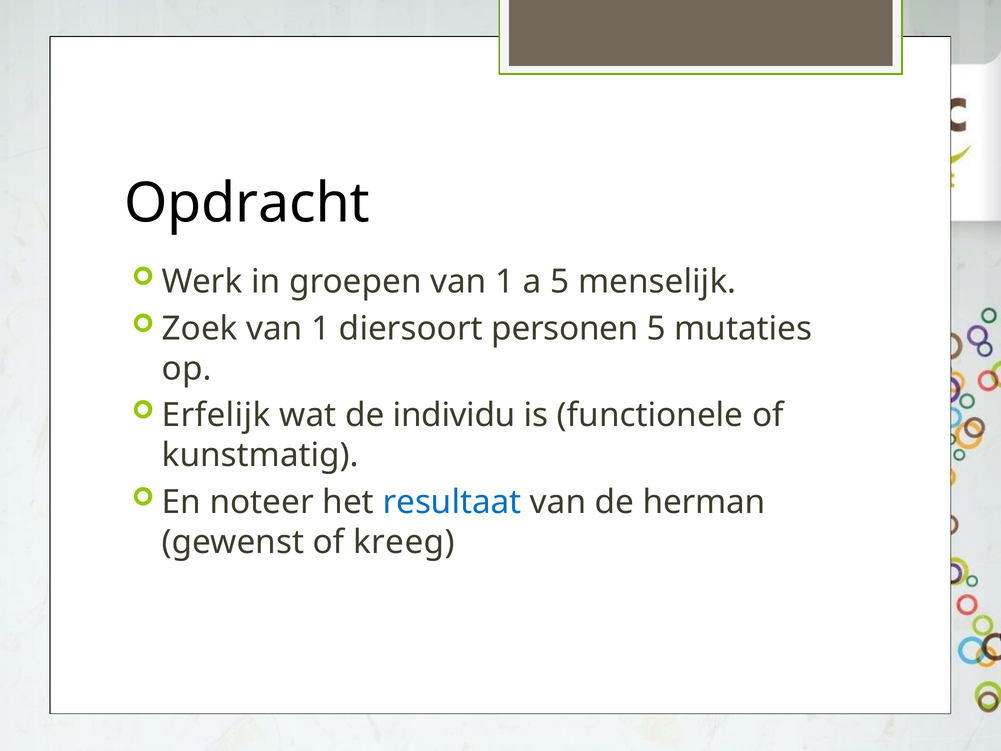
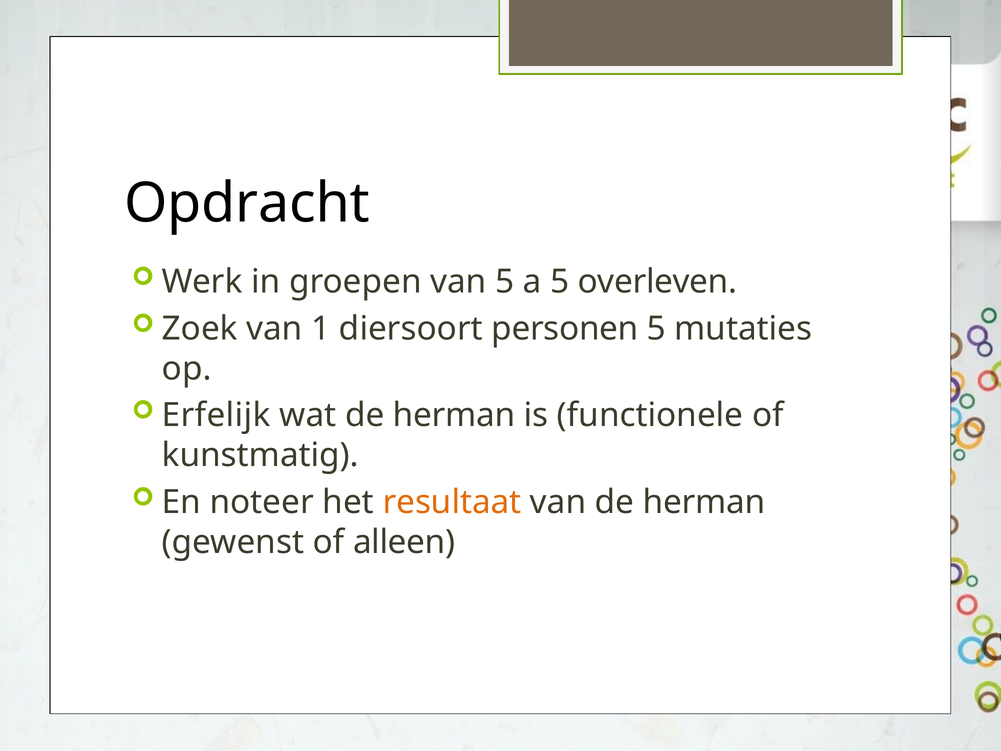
groepen van 1: 1 -> 5 (505, 282)
menselijk: menselijk -> overleven (657, 282)
wat de individu: individu -> herman (454, 415)
resultaat colour: blue -> orange (452, 502)
kreeg: kreeg -> alleen (404, 542)
